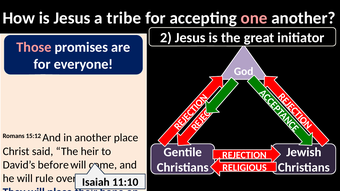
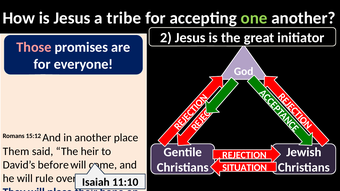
one colour: pink -> light green (254, 18)
Christ: Christ -> Them (16, 151)
RELIGIOUS: RELIGIOUS -> SITUATION (245, 168)
